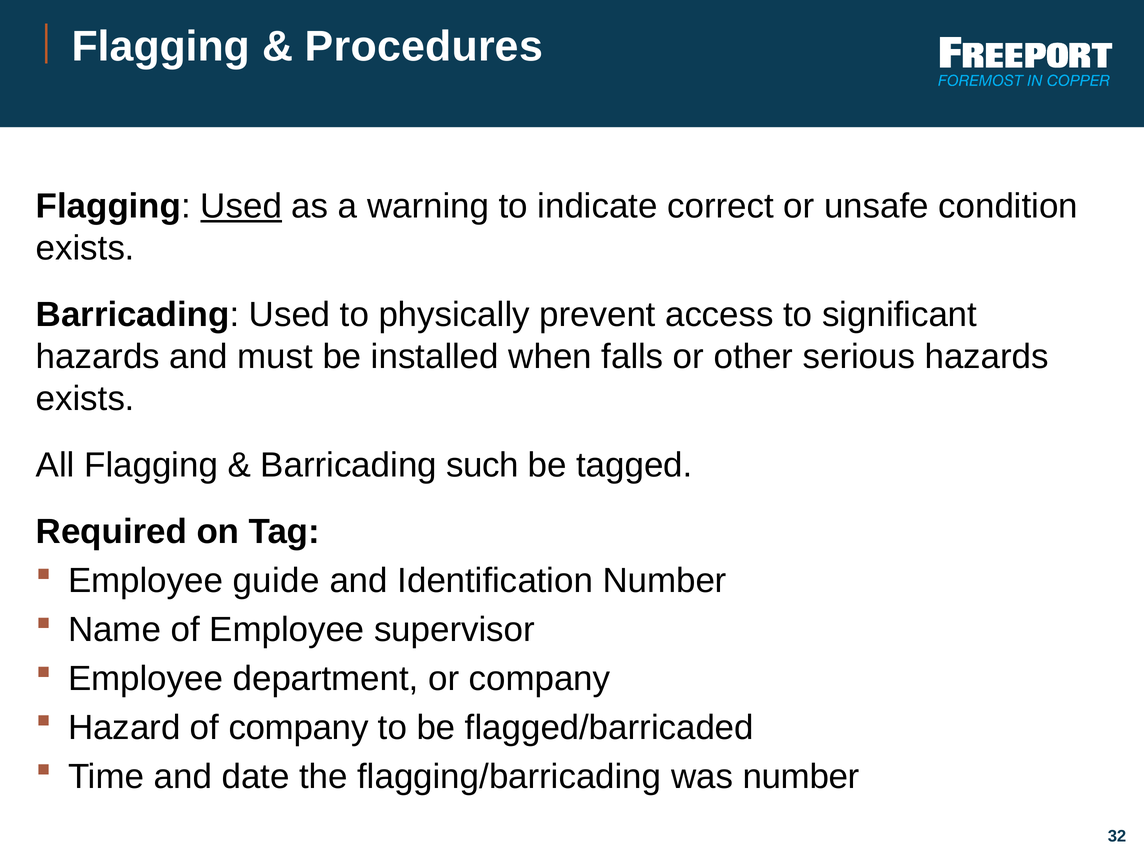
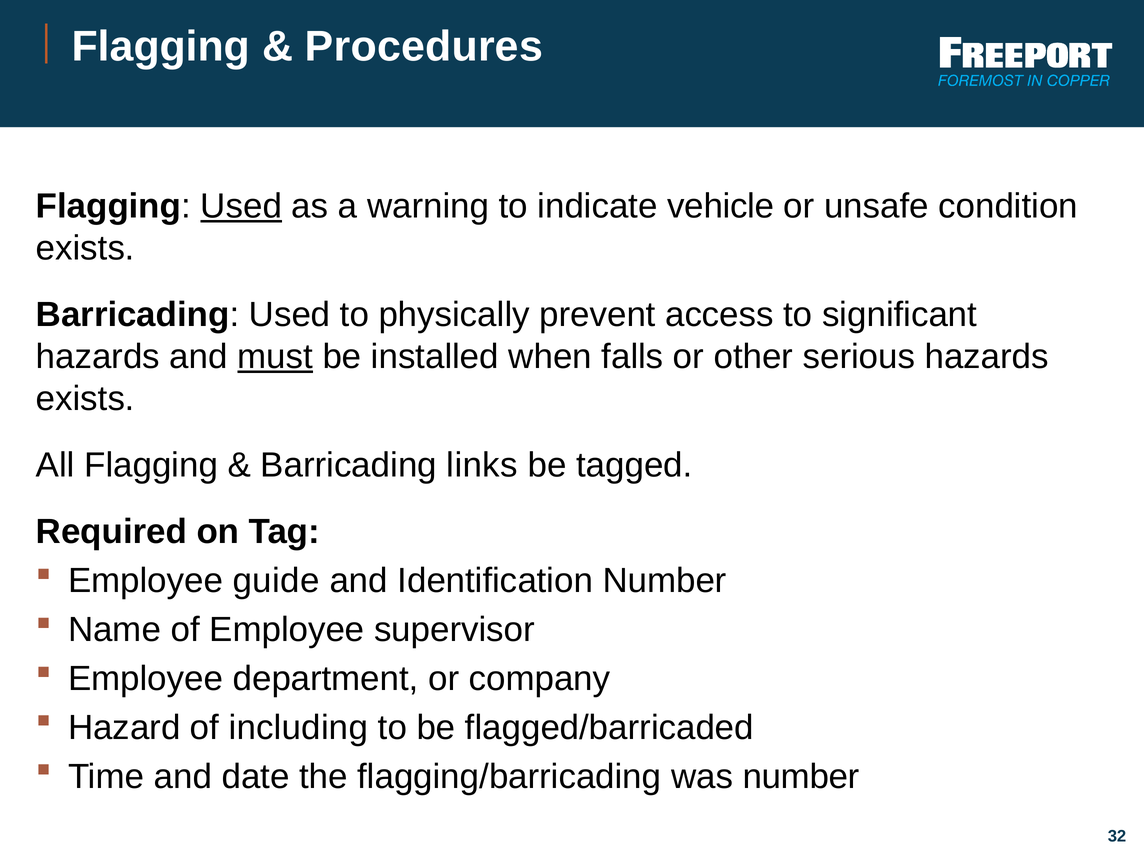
correct: correct -> vehicle (721, 206)
must underline: none -> present (275, 357)
such: such -> links (482, 465)
of company: company -> including (298, 728)
